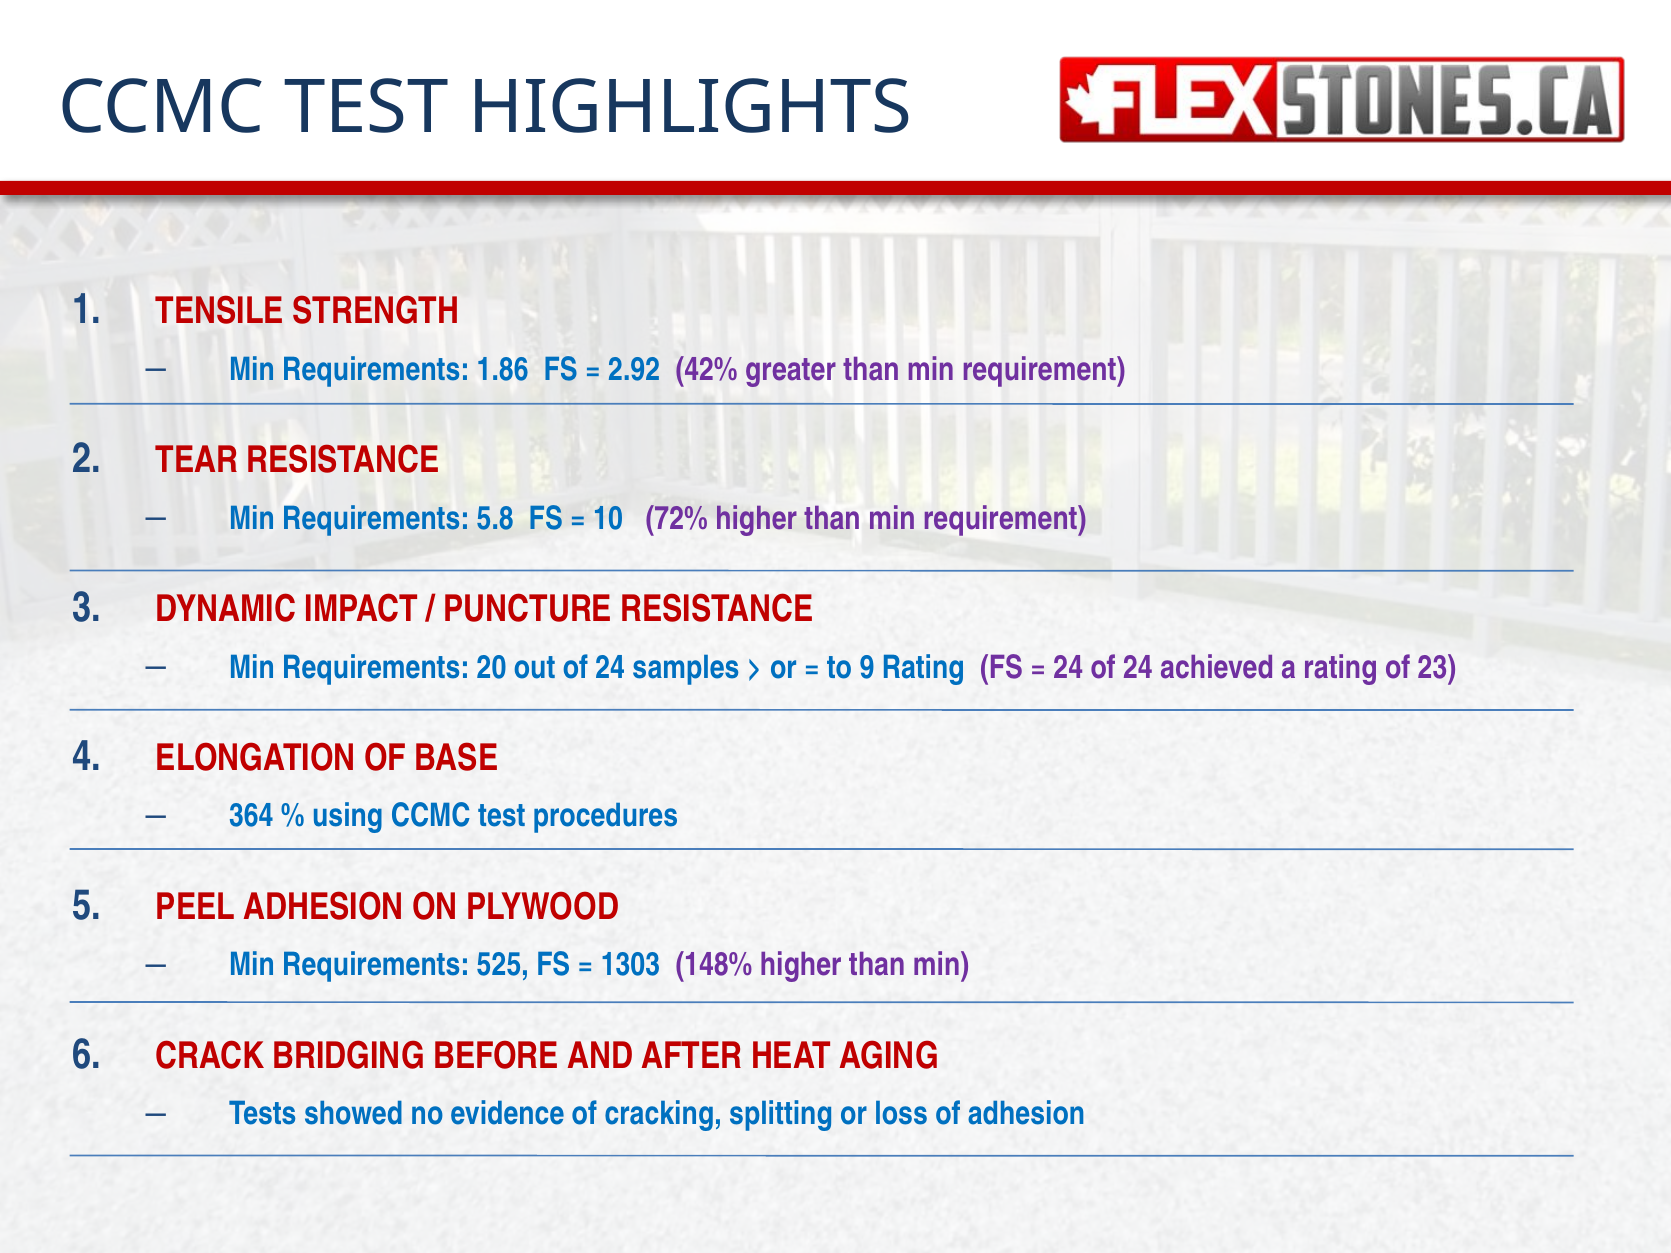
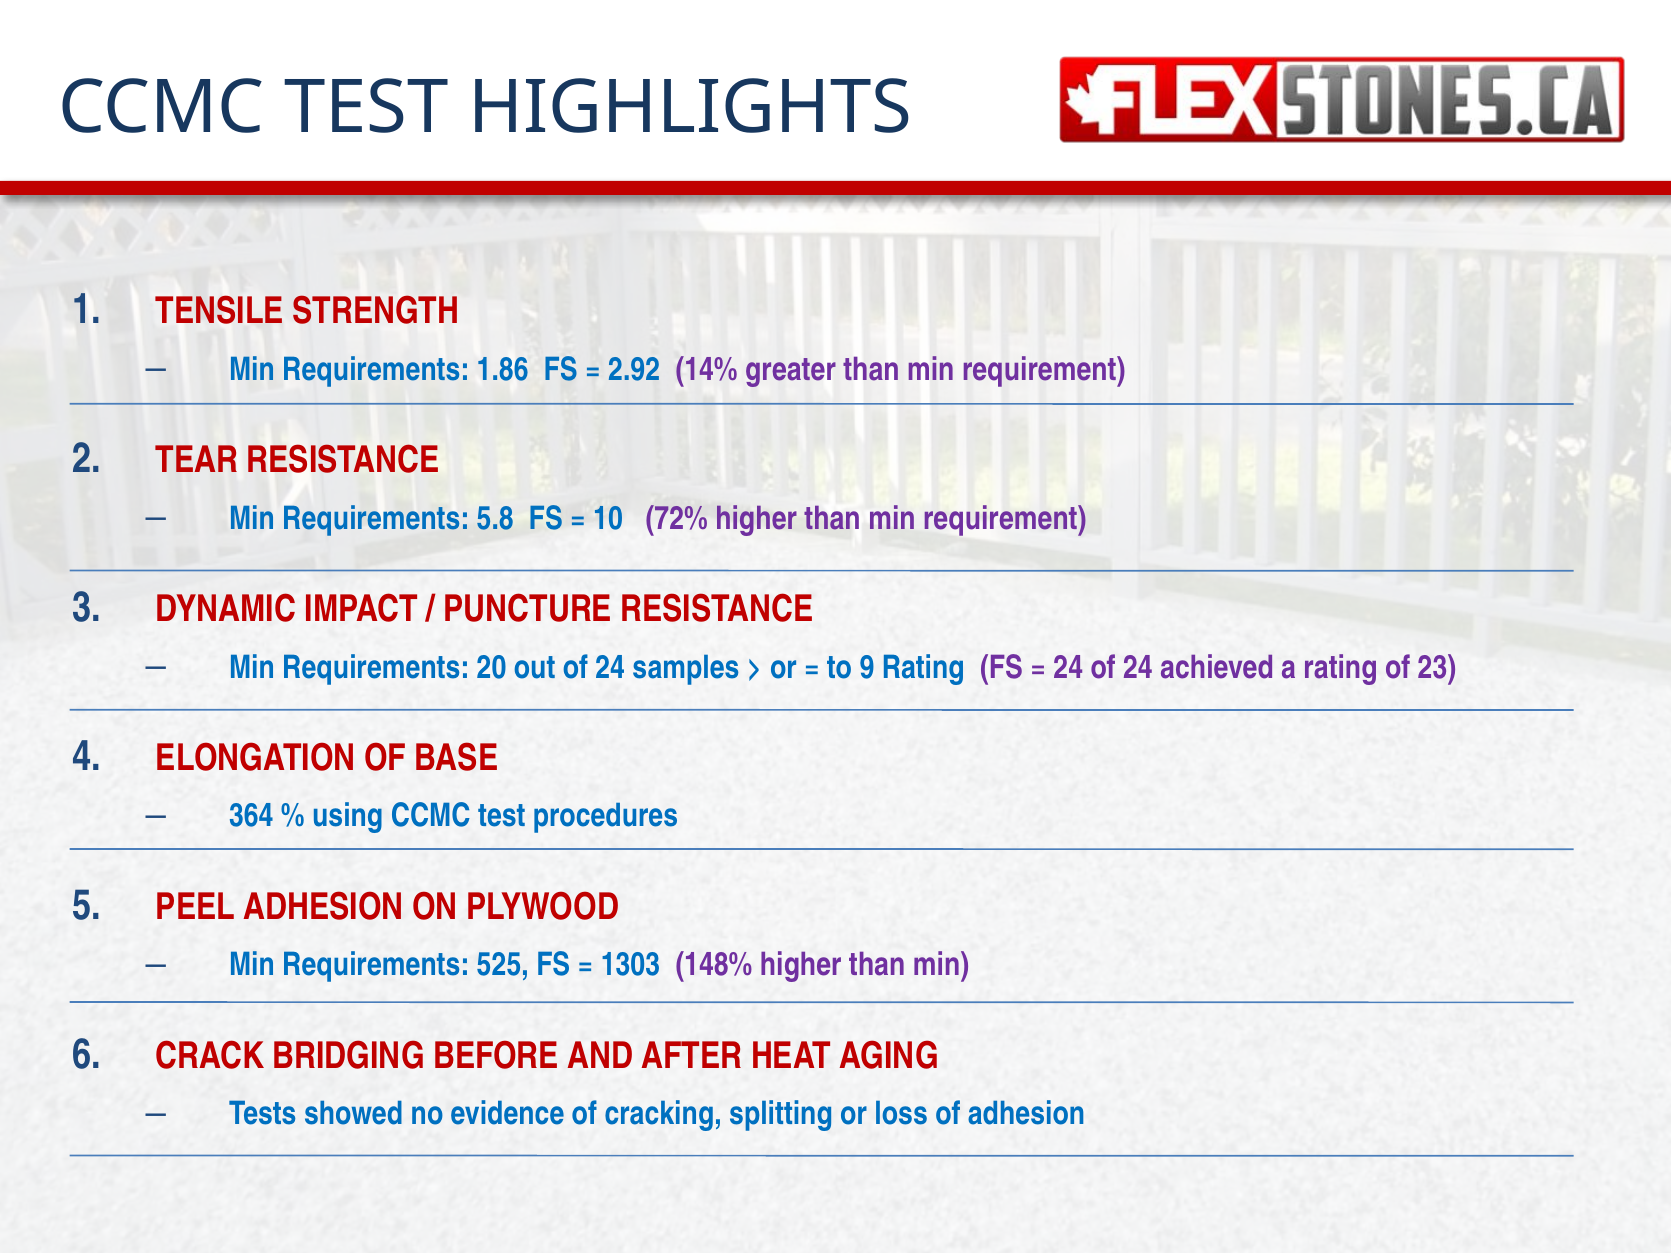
42%: 42% -> 14% (707, 369)
